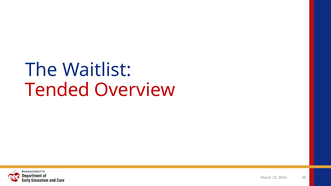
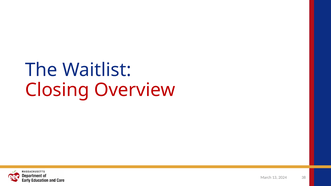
Tended: Tended -> Closing (57, 90)
